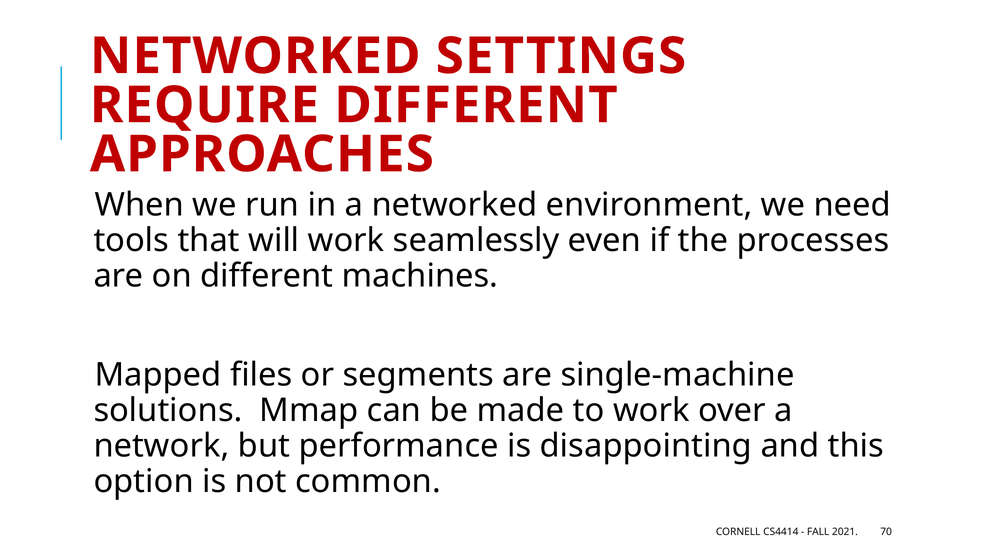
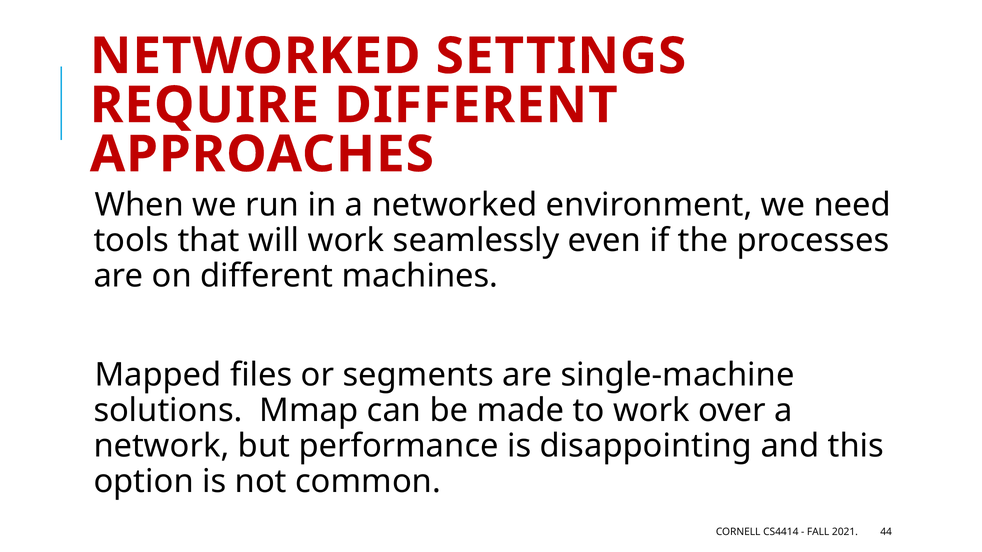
70: 70 -> 44 (886, 532)
